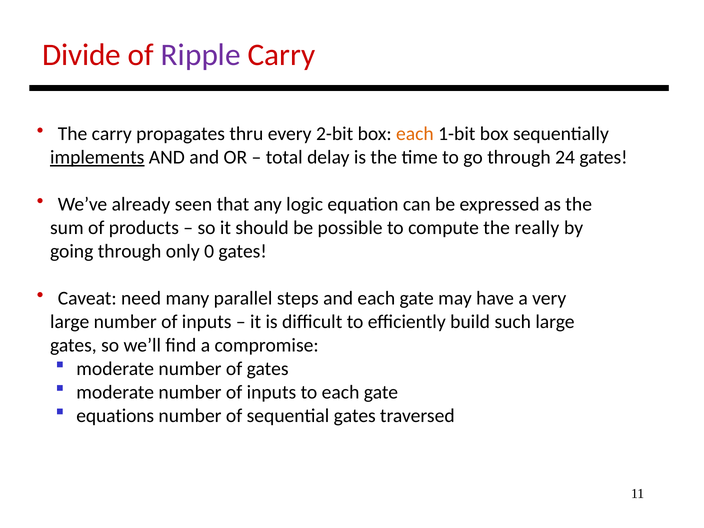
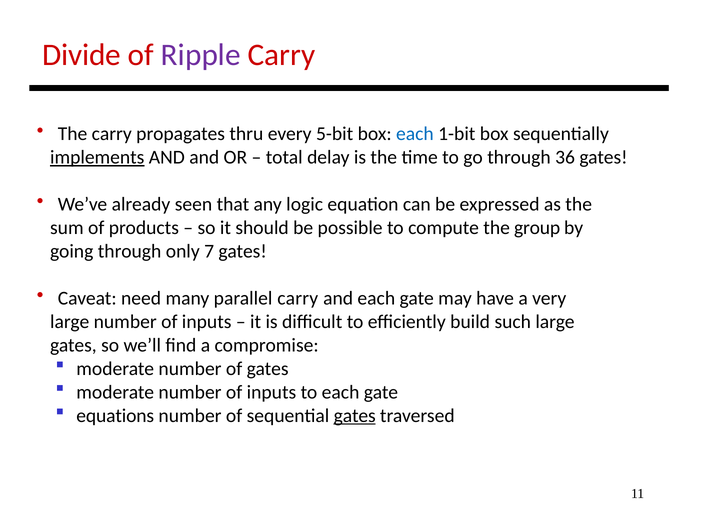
2-bit: 2-bit -> 5-bit (335, 134)
each colour: orange -> blue (415, 134)
24: 24 -> 36 (565, 157)
really: really -> group (537, 228)
0: 0 -> 7 (209, 251)
parallel steps: steps -> carry (298, 298)
gates underline: none -> present (355, 416)
